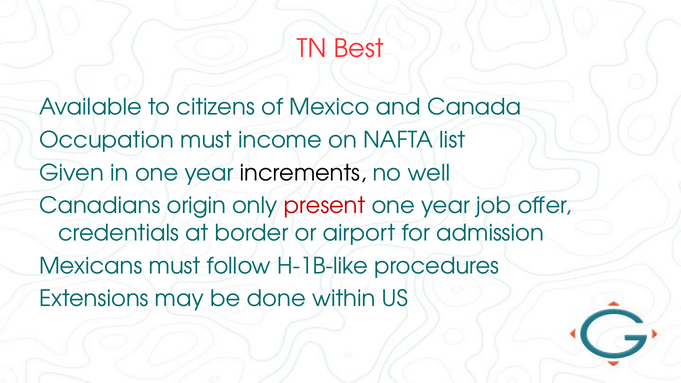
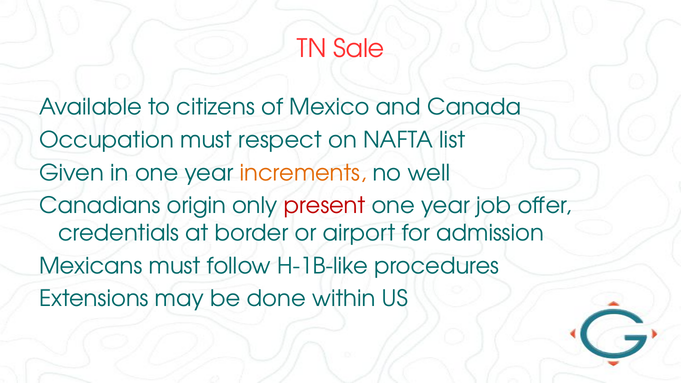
Best: Best -> Sale (359, 49)
income: income -> respect (280, 140)
increments colour: black -> orange (303, 173)
